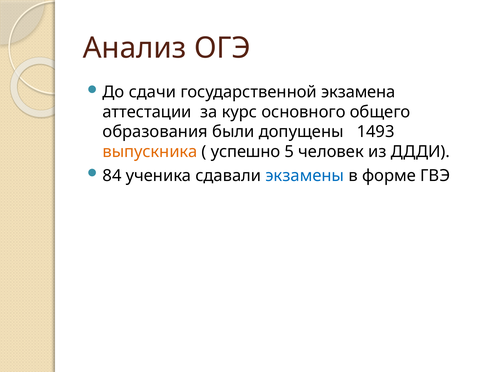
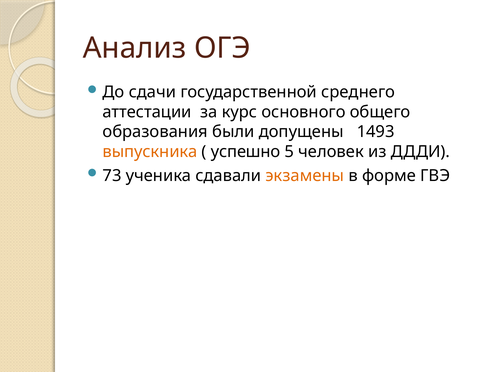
экзамена: экзамена -> среднего (358, 92)
84: 84 -> 73 (112, 176)
экзамены colour: blue -> orange (305, 176)
